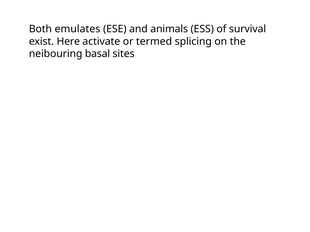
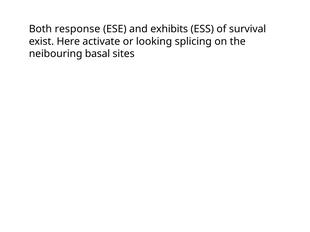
emulates: emulates -> response (77, 29)
animals: animals -> exhibits (169, 29)
termed: termed -> looking (154, 42)
